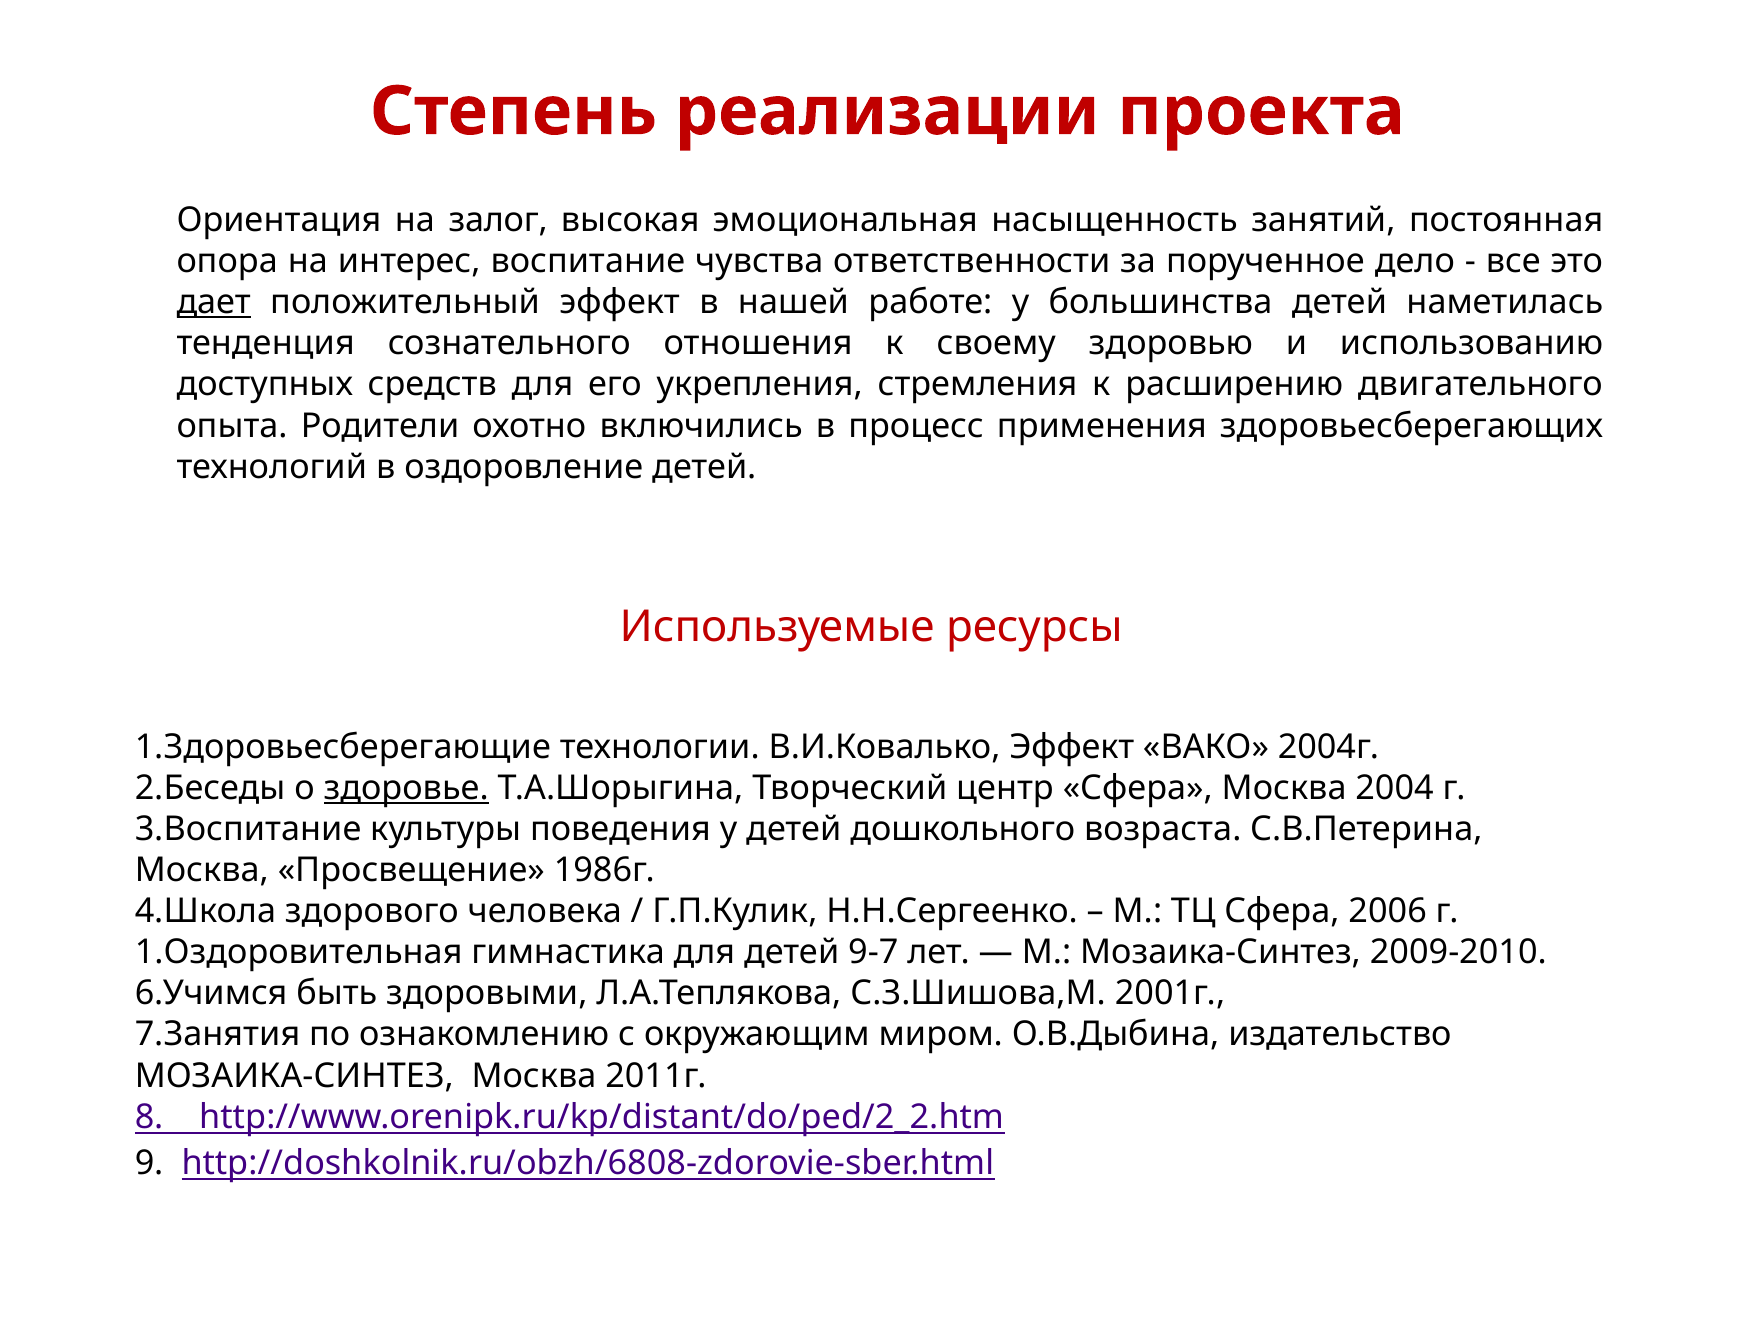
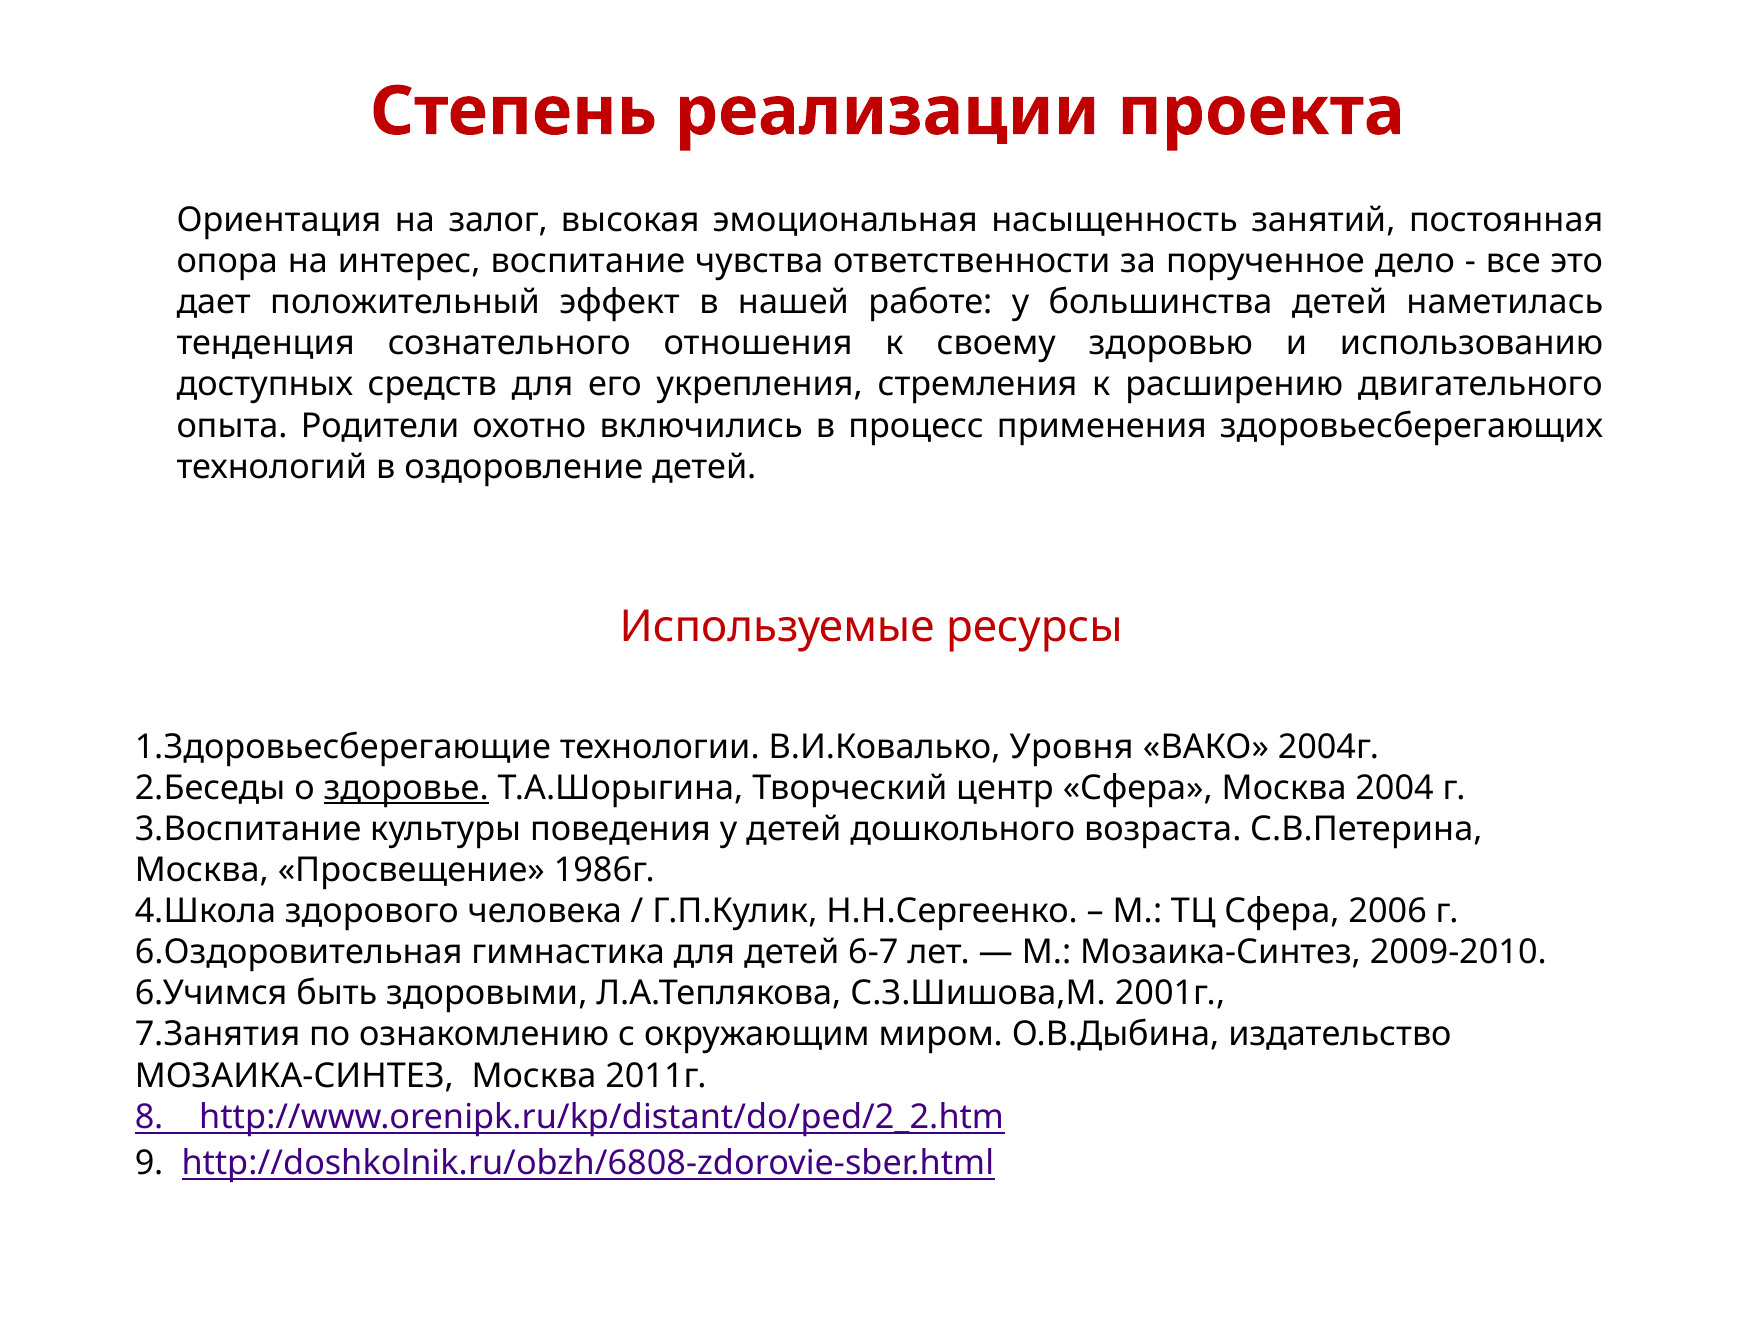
дает underline: present -> none (214, 302)
В.И.Ковалько Эффект: Эффект -> Уровня (1072, 747)
1.Оздоровительная: 1.Оздоровительная -> 6.Оздоровительная (299, 952)
9-7: 9-7 -> 6-7 (873, 952)
